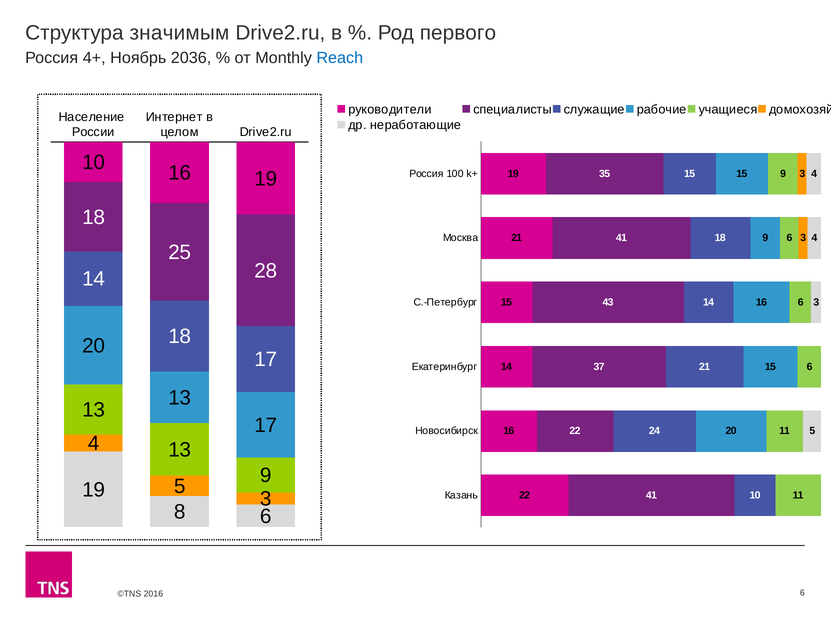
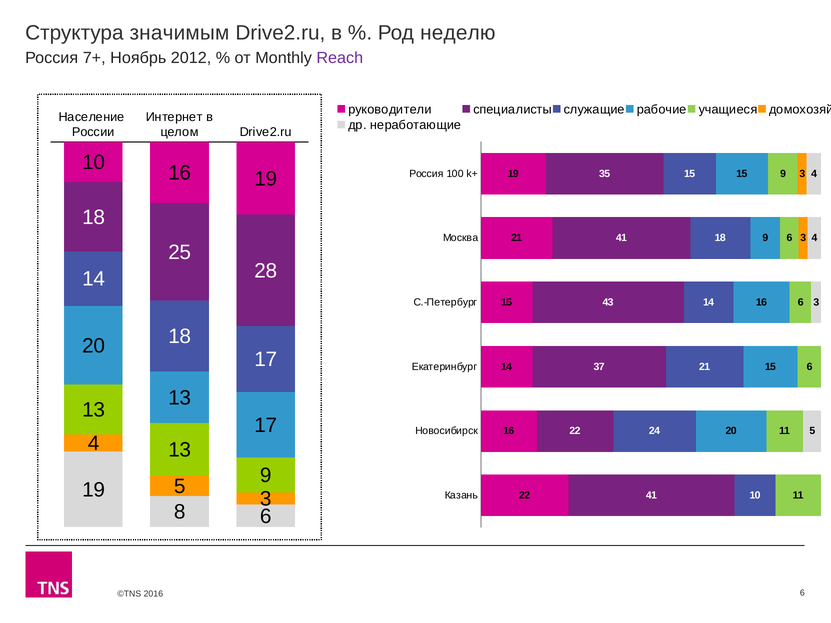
первого: первого -> неделю (458, 33)
4+: 4+ -> 7+ (94, 58)
2036: 2036 -> 2012 (191, 58)
Reach colour: blue -> purple (340, 58)
